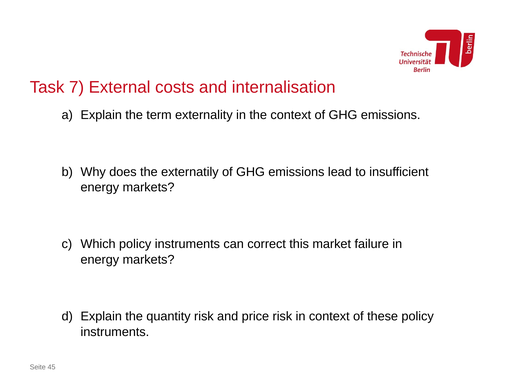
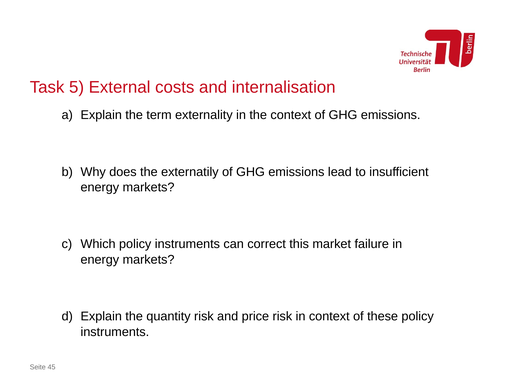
7: 7 -> 5 (77, 87)
